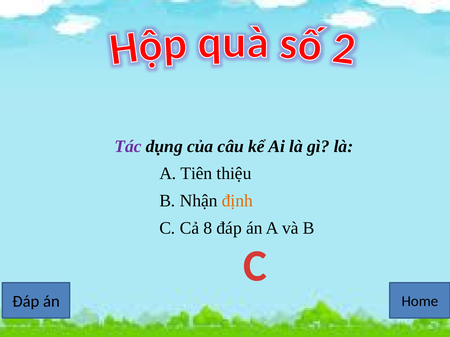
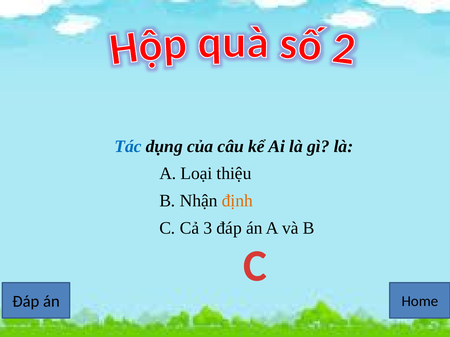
Tác colour: purple -> blue (128, 146)
Tiên: Tiên -> Loại (196, 174)
8: 8 -> 3 (208, 228)
